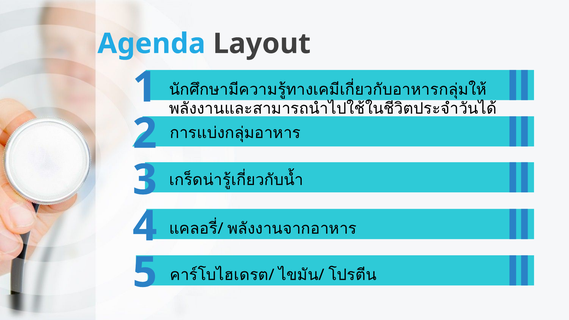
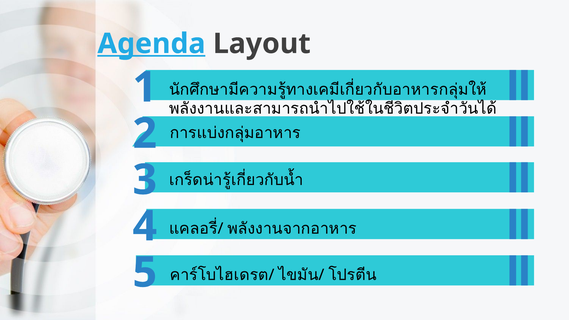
Agenda underline: none -> present (151, 44)
